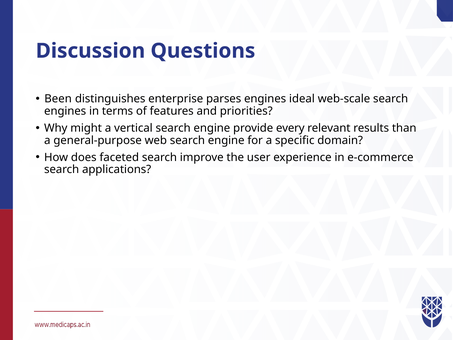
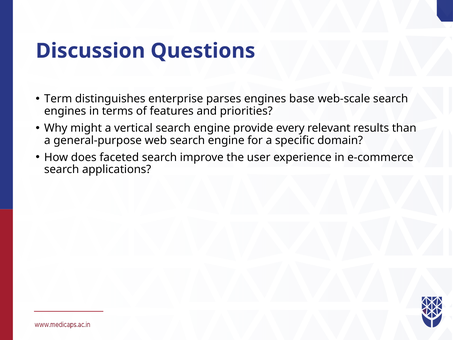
Been: Been -> Term (58, 99)
ideal: ideal -> base (302, 99)
